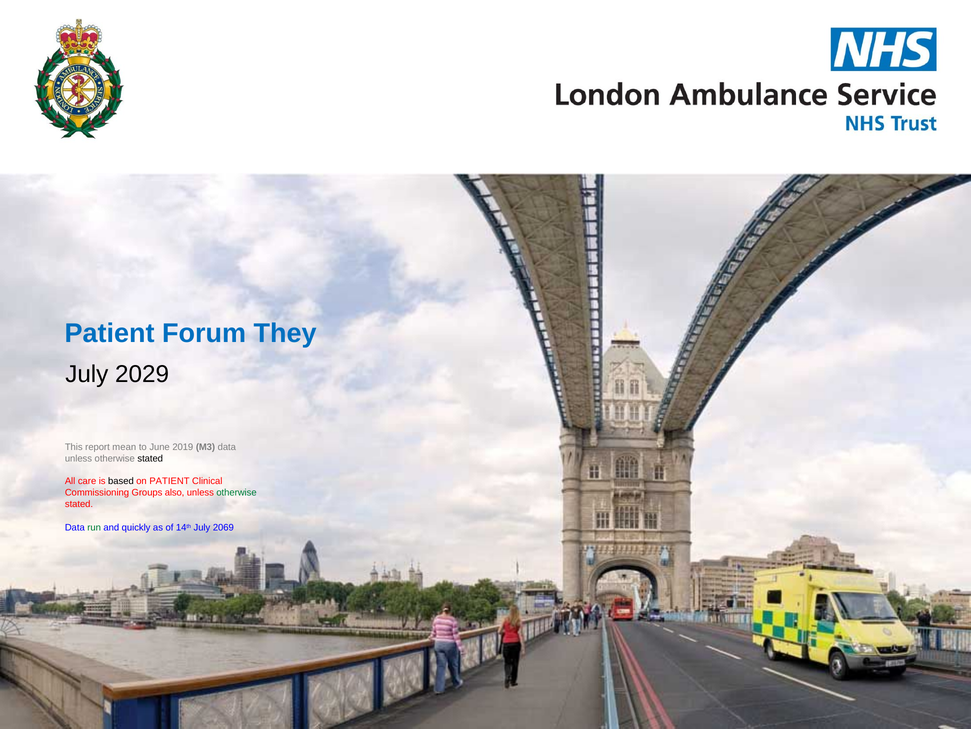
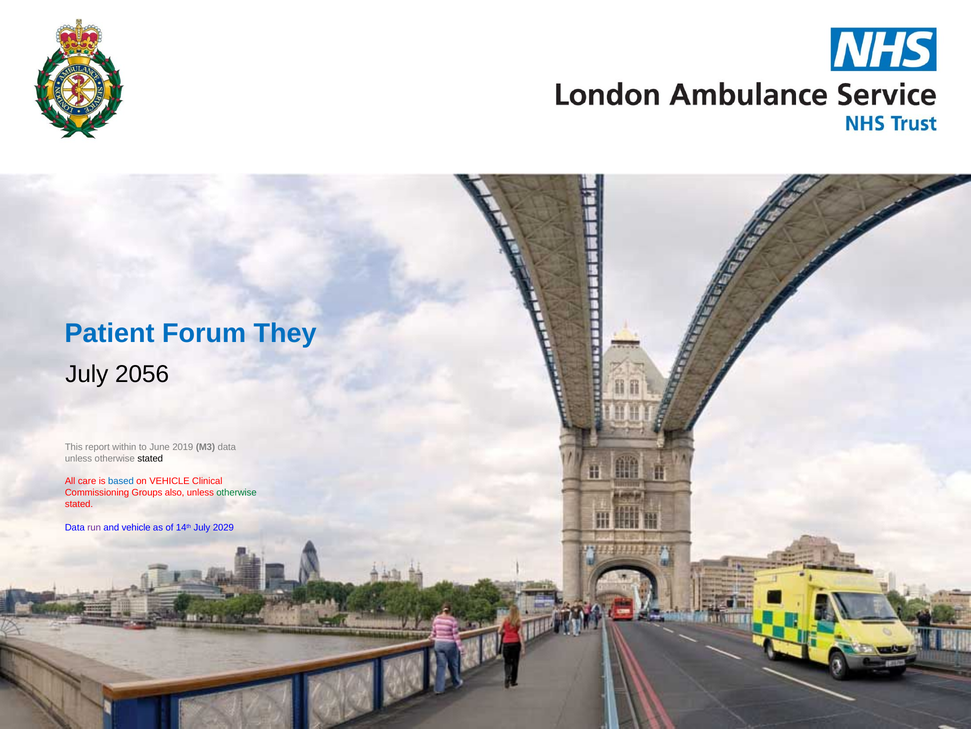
2029: 2029 -> 2056 (142, 374)
mean: mean -> within (124, 447)
based colour: black -> blue (121, 481)
on PATIENT: PATIENT -> VEHICLE (170, 481)
run colour: green -> purple (94, 527)
and quickly: quickly -> vehicle (136, 527)
2069: 2069 -> 2029 (223, 527)
